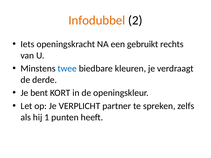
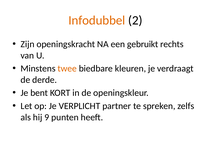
Iets: Iets -> Zijn (28, 44)
twee colour: blue -> orange (67, 69)
1: 1 -> 9 (47, 117)
